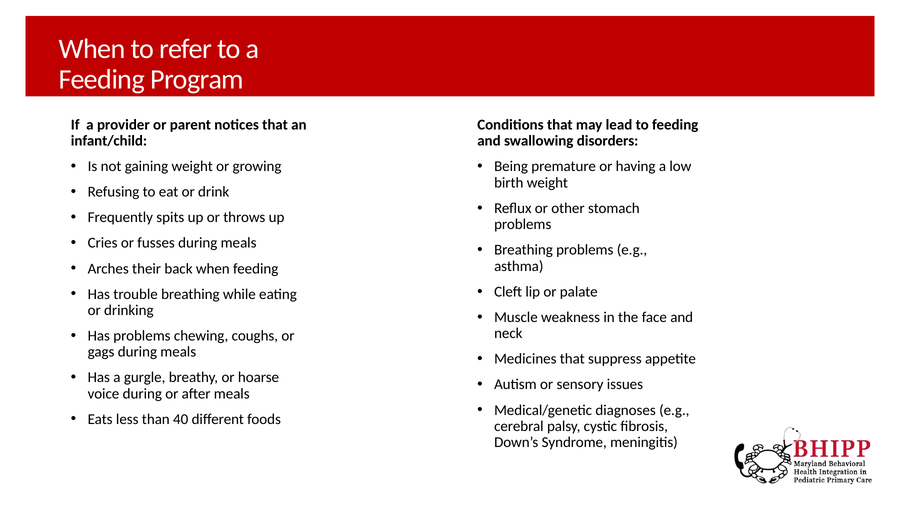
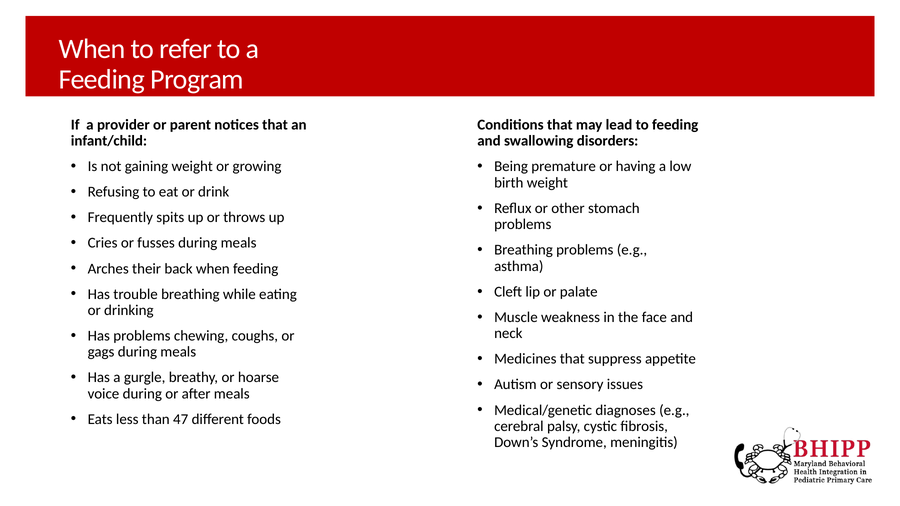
40: 40 -> 47 (181, 419)
